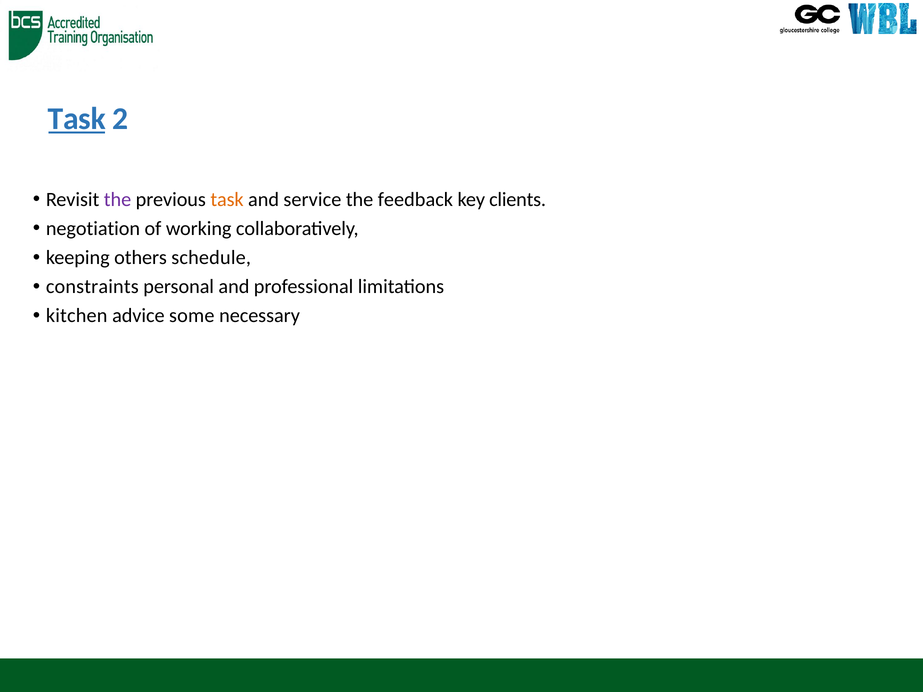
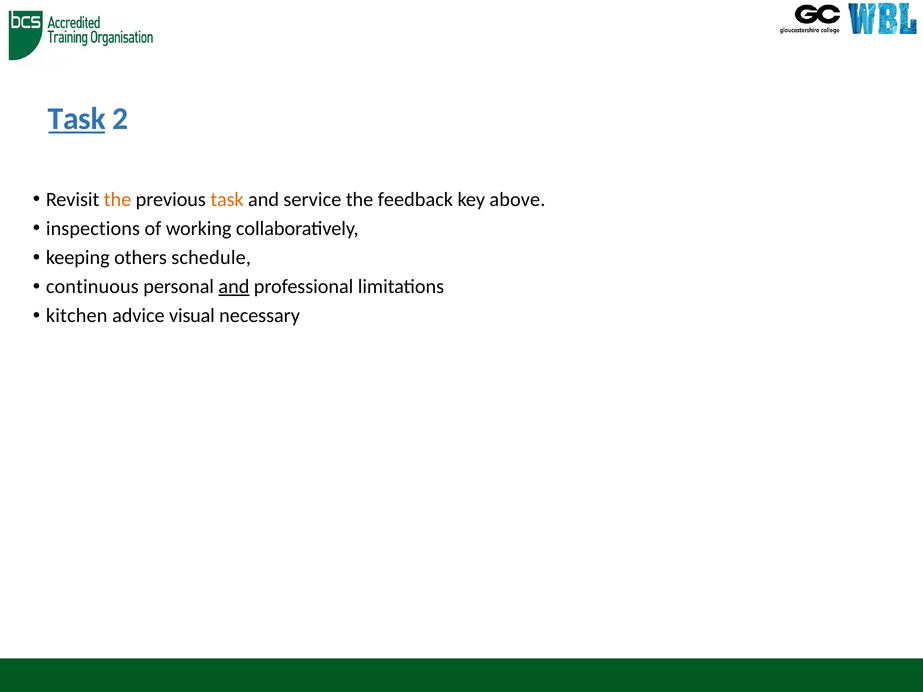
the colour: purple -> orange (118, 200)
clients: clients -> above (517, 200)
negotiation: negotiation -> inspections (93, 229)
constraints: constraints -> continuous (92, 287)
and underline: none -> present (234, 287)
some: some -> visual (192, 316)
